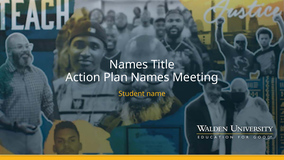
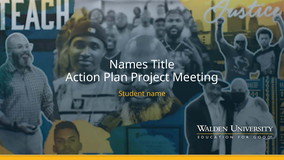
Plan Names: Names -> Project (150, 77)
